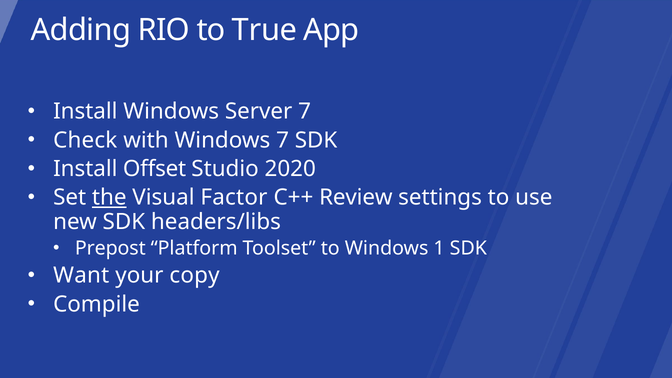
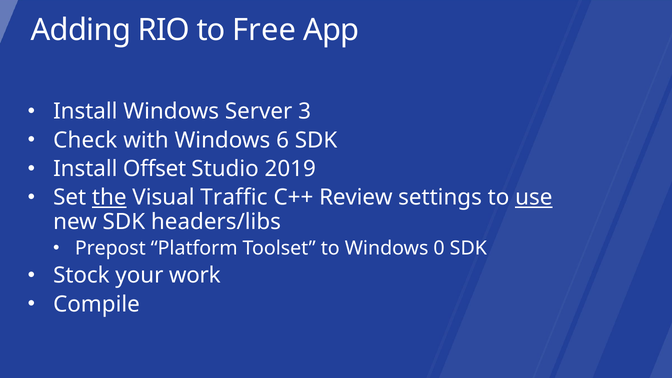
True: True -> Free (264, 30)
Server 7: 7 -> 3 (305, 111)
Windows 7: 7 -> 6 (283, 140)
2020: 2020 -> 2019 (290, 169)
Factor: Factor -> Traffic (234, 198)
use underline: none -> present (534, 198)
1: 1 -> 0 (439, 248)
Want: Want -> Stock (81, 276)
copy: copy -> work (195, 276)
